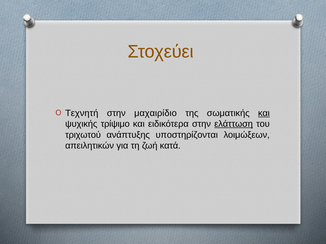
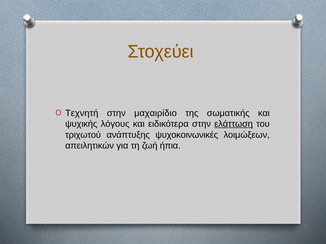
και underline: present -> none (264, 113)
τρίψιμο: τρίψιμο -> λόγους (115, 124)
υποστηρίζονται: υποστηρίζονται -> ψυχοκοινωνικές (187, 135)
κατά: κατά -> ήπια (170, 146)
